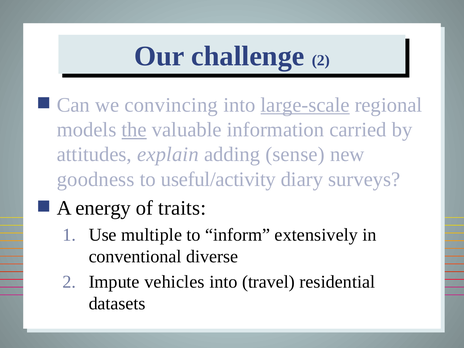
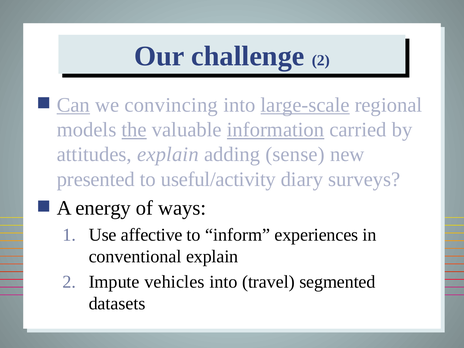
Can underline: none -> present (73, 105)
information underline: none -> present (276, 130)
goodness: goodness -> presented (96, 179)
traits: traits -> ways (182, 208)
multiple: multiple -> affective (152, 235)
extensively: extensively -> experiences (316, 235)
conventional diverse: diverse -> explain (212, 256)
residential: residential -> segmented (337, 282)
